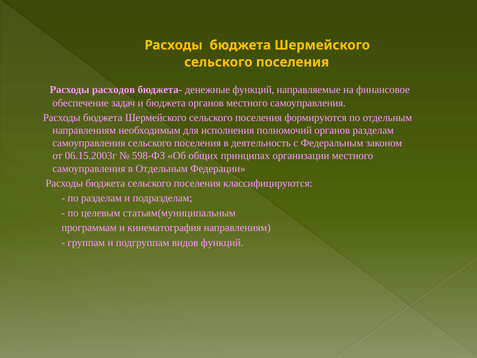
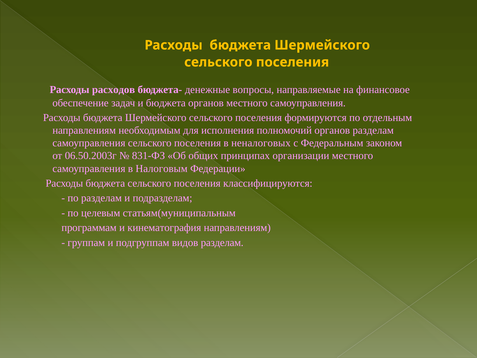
денежные функций: функций -> вопросы (253, 90)
деятельность: деятельность -> неналоговых (261, 143)
06.15.2003г: 06.15.2003г -> 06.50.2003г (91, 156)
598-ФЗ: 598-ФЗ -> 831-ФЗ (148, 156)
в Отдельным: Отдельным -> Налоговым (162, 168)
видов функций: функций -> разделам (222, 242)
